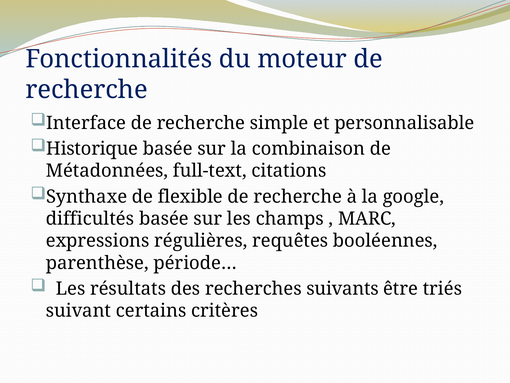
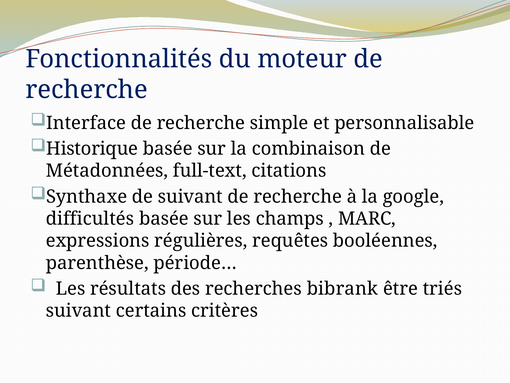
de flexible: flexible -> suivant (190, 196)
suivants: suivants -> bibrank (342, 288)
